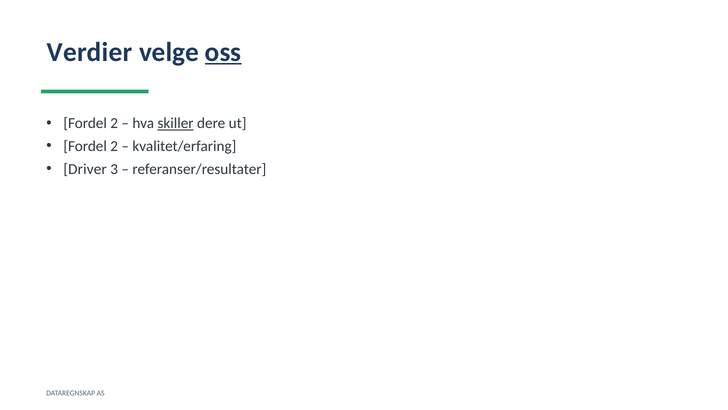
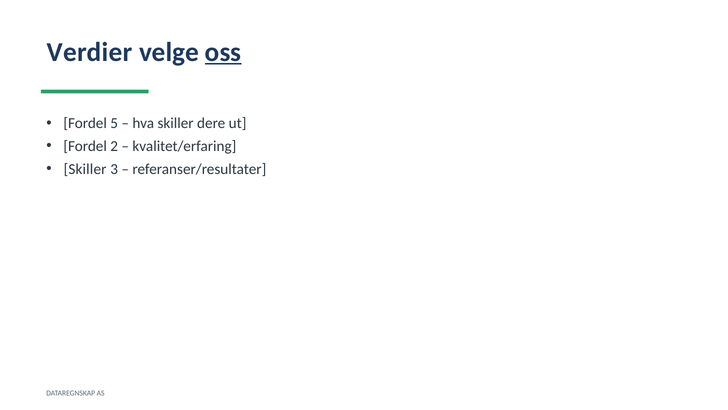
2: 2 -> 5 (114, 123)
skiller underline: present -> none (176, 123)
Driver: Driver -> Skiller (85, 169)
